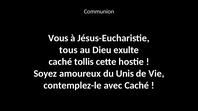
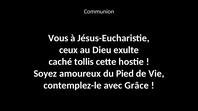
tous: tous -> ceux (68, 50)
Unis: Unis -> Pied (125, 74)
avec Caché: Caché -> Grâce (137, 86)
